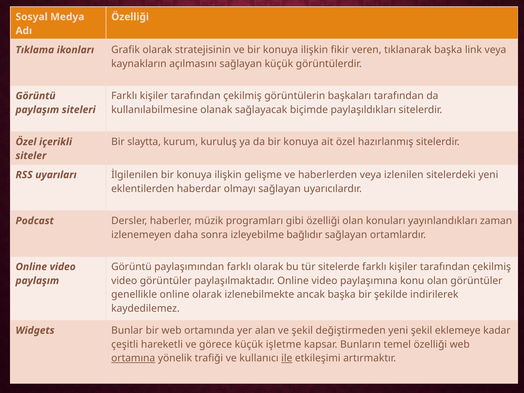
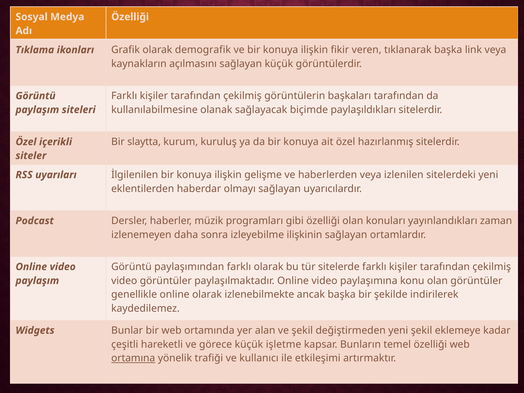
stratejisinin: stratejisinin -> demografik (203, 50)
bağlıdır: bağlıdır -> ilişkinin (304, 235)
ile underline: present -> none (287, 358)
